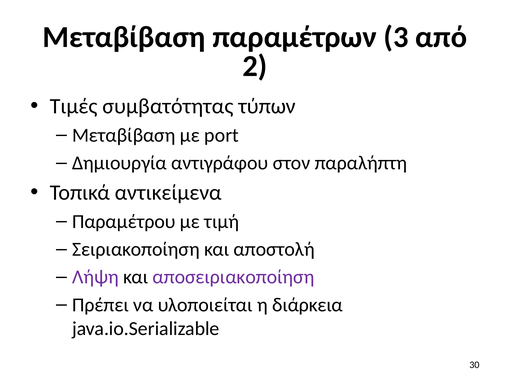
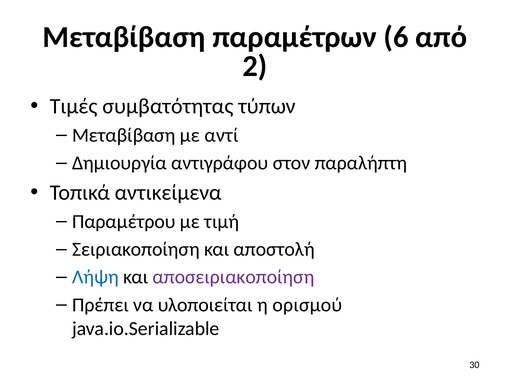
3: 3 -> 6 (396, 37)
port: port -> αντί (222, 135)
Λήψη colour: purple -> blue (95, 277)
διάρκεια: διάρκεια -> ορισμού (307, 305)
